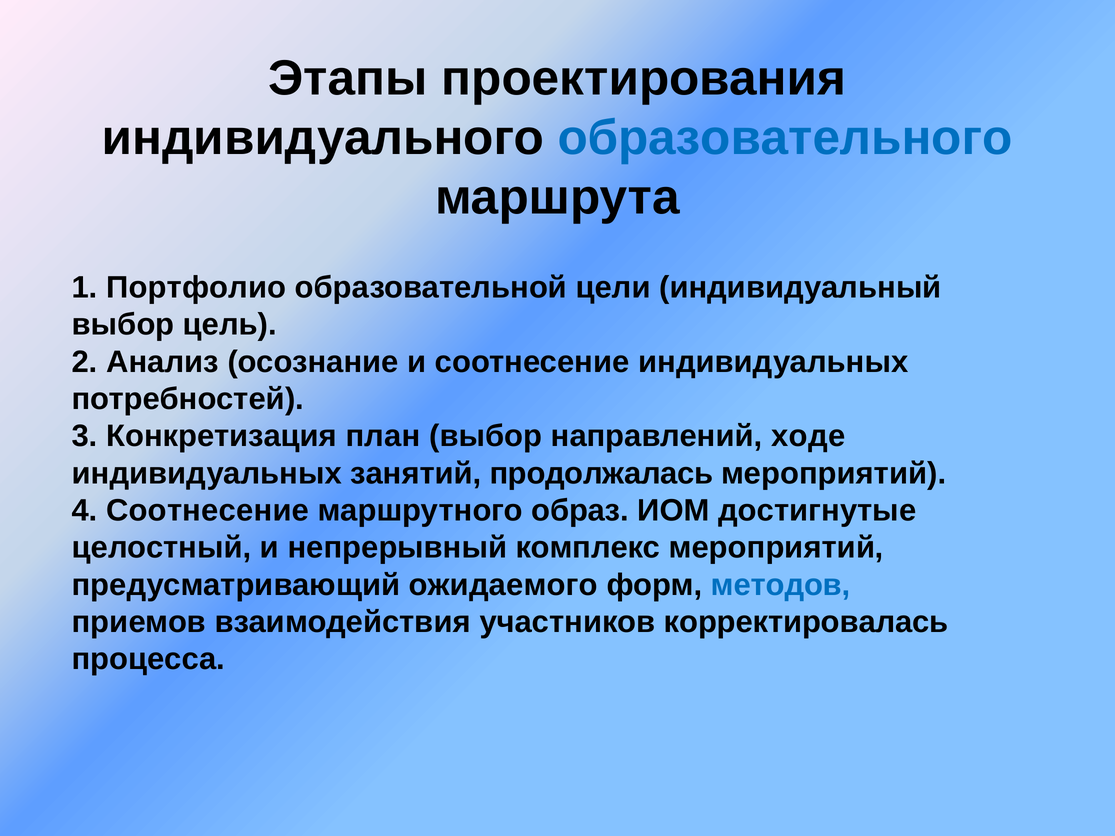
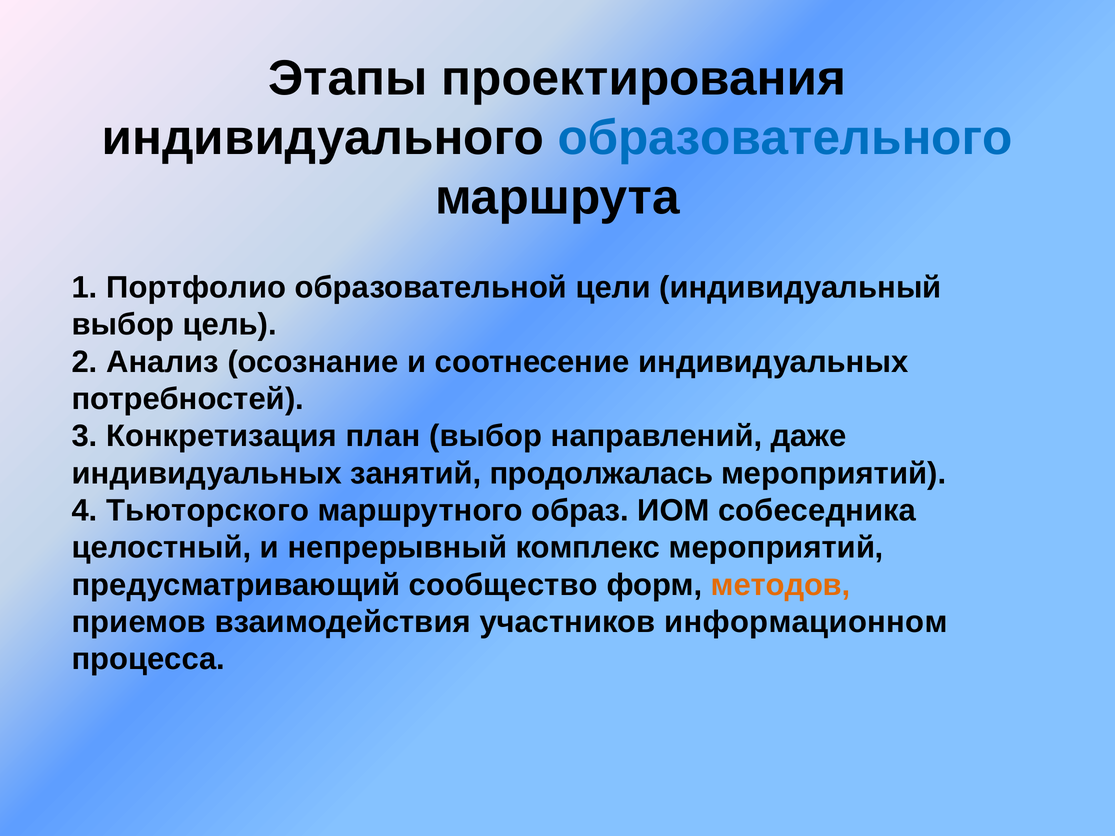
ходе: ходе -> даже (809, 436)
4 Соотнесение: Соотнесение -> Тьюторского (208, 511)
достигнутые: достигнутые -> собеседника (817, 511)
ожидаемого: ожидаемого -> сообщество (503, 585)
методов colour: blue -> orange (781, 585)
корректировалась: корректировалась -> информационном (806, 622)
